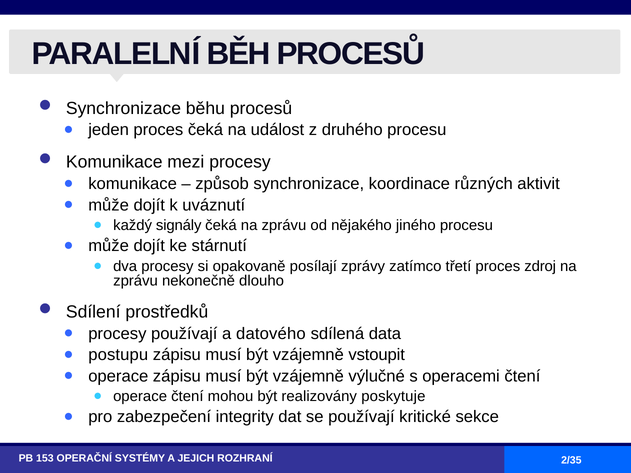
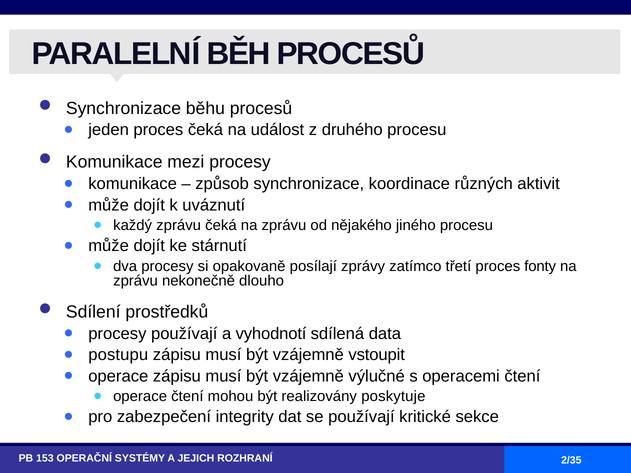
každý signály: signály -> zprávu (179, 226)
zdroj: zdroj -> fonty (540, 266)
datového: datového -> vyhodnotí (271, 334)
